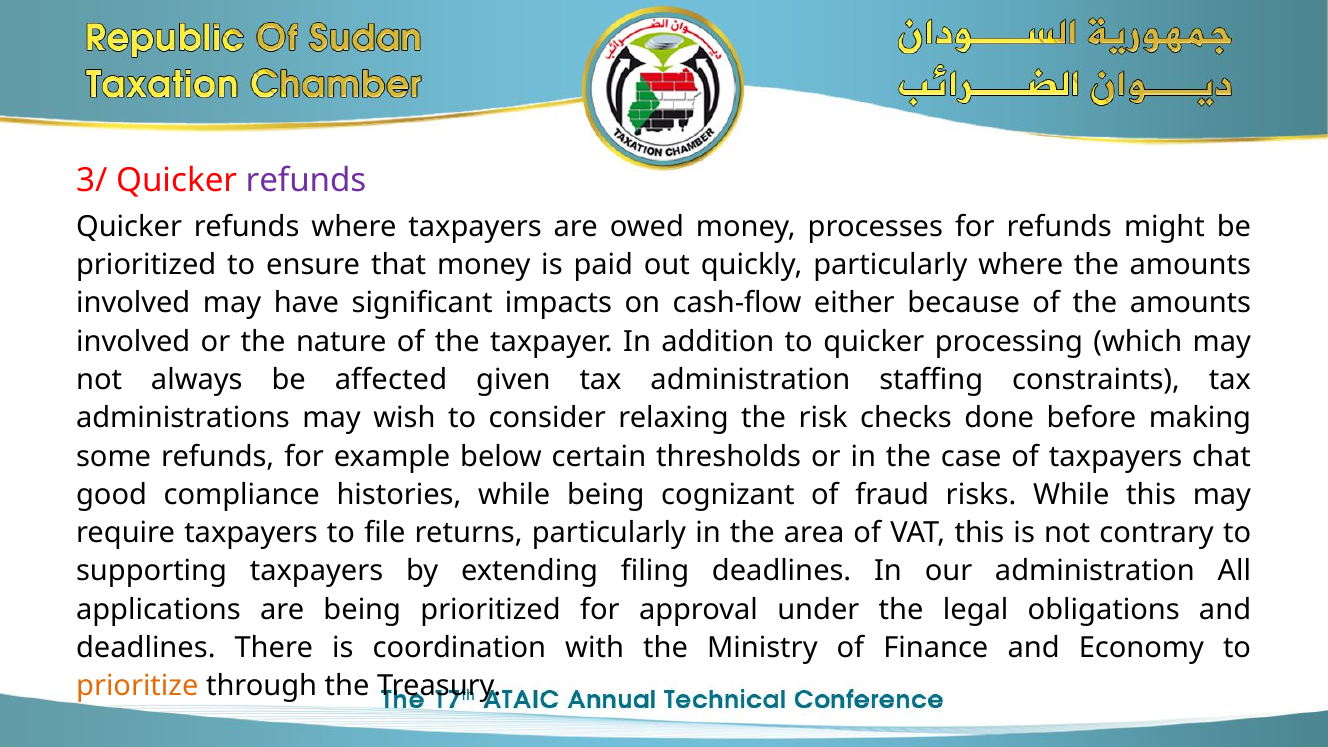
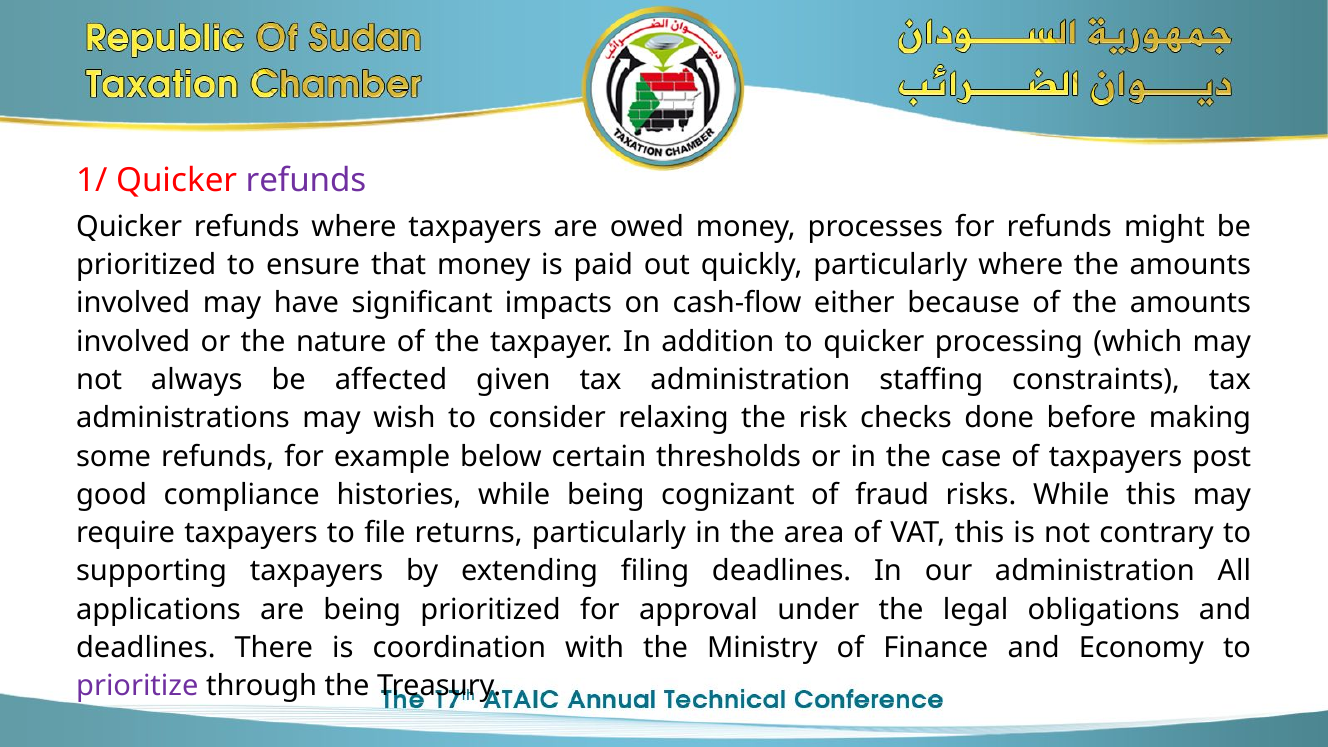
3/: 3/ -> 1/ (92, 181)
chat: chat -> post (1222, 456)
prioritize colour: orange -> purple (137, 686)
